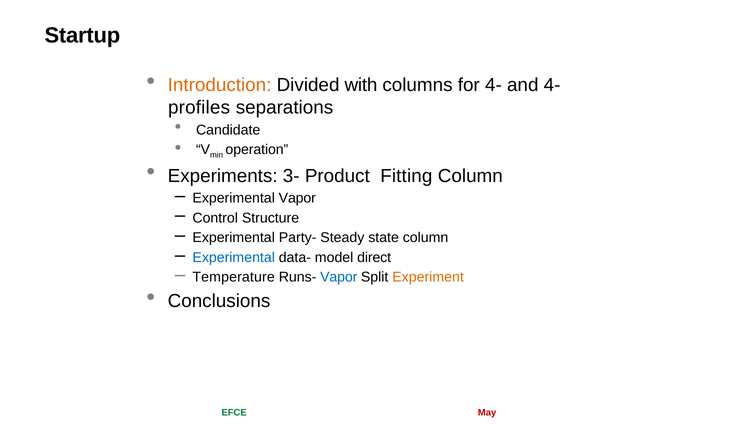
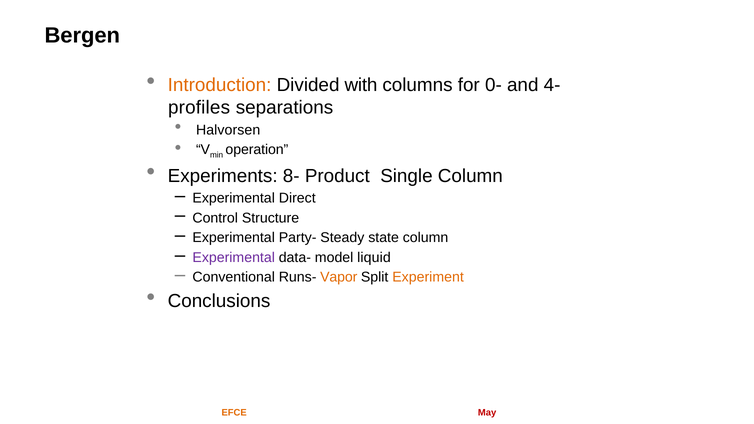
Startup: Startup -> Bergen (82, 35)
for 4-: 4- -> 0- (493, 85)
Candidate: Candidate -> Halvorsen (228, 130)
3-: 3- -> 8- (291, 176)
Fitting: Fitting -> Single (406, 176)
Experimental Vapor: Vapor -> Direct (297, 198)
Experimental colour: blue -> purple (234, 258)
direct: direct -> liquid (374, 258)
Temperature: Temperature -> Conventional (234, 277)
Vapor colour: blue -> orange (339, 277)
EFCE colour: green -> orange (234, 413)
